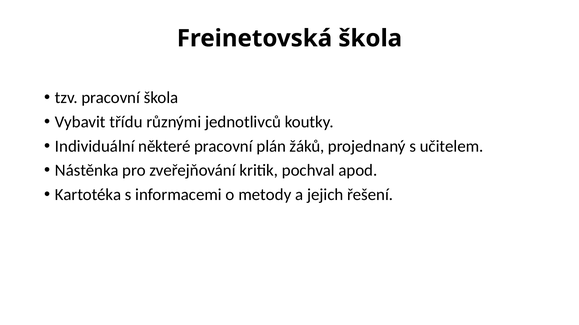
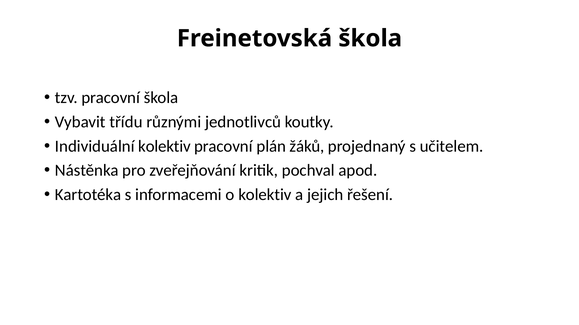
Individuální některé: některé -> kolektiv (164, 146)
o metody: metody -> kolektiv (265, 195)
